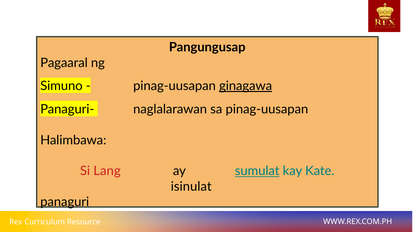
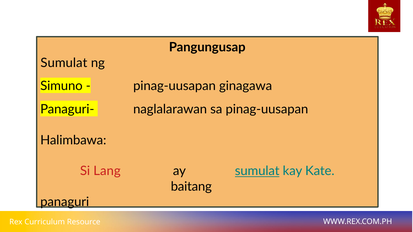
Pagaaral: Pagaaral -> Sumulat (64, 63)
ginagawa underline: present -> none (246, 86)
isinulat: isinulat -> baitang (191, 187)
